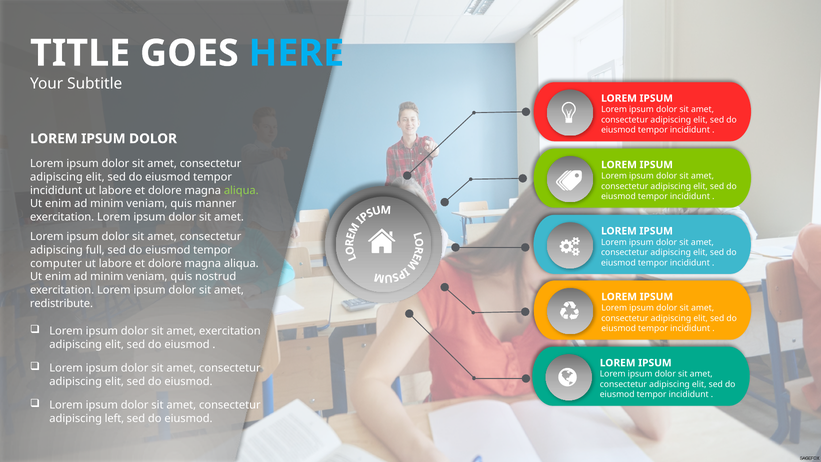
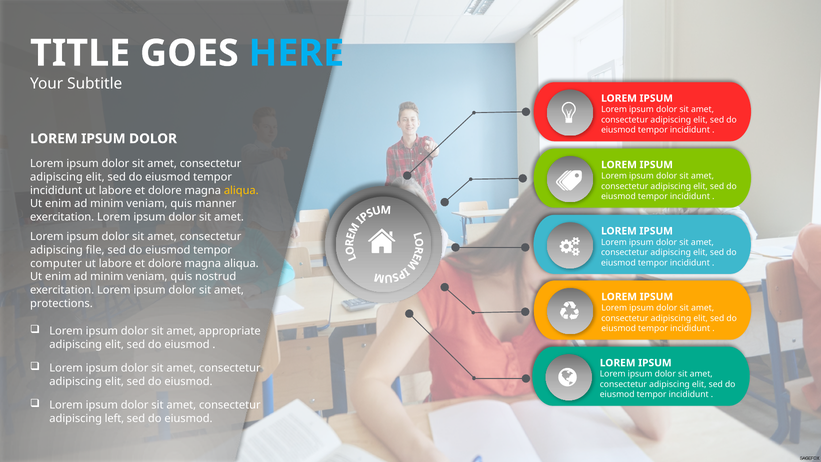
aliqua colour: light green -> yellow (241, 190)
full: full -> file (95, 250)
redistribute: redistribute -> protections (61, 303)
amet exercitation: exercitation -> appropriate (230, 331)
